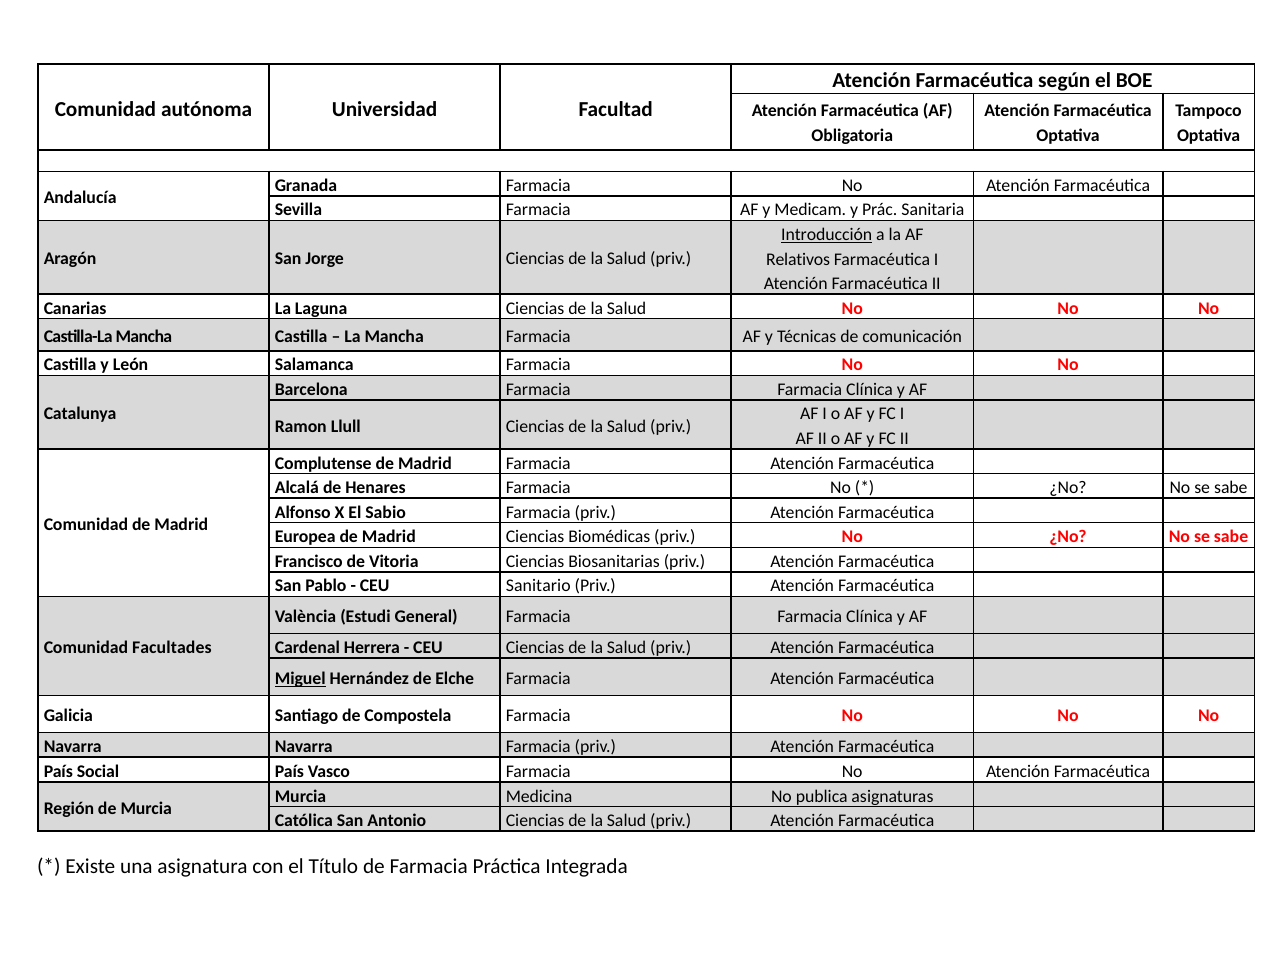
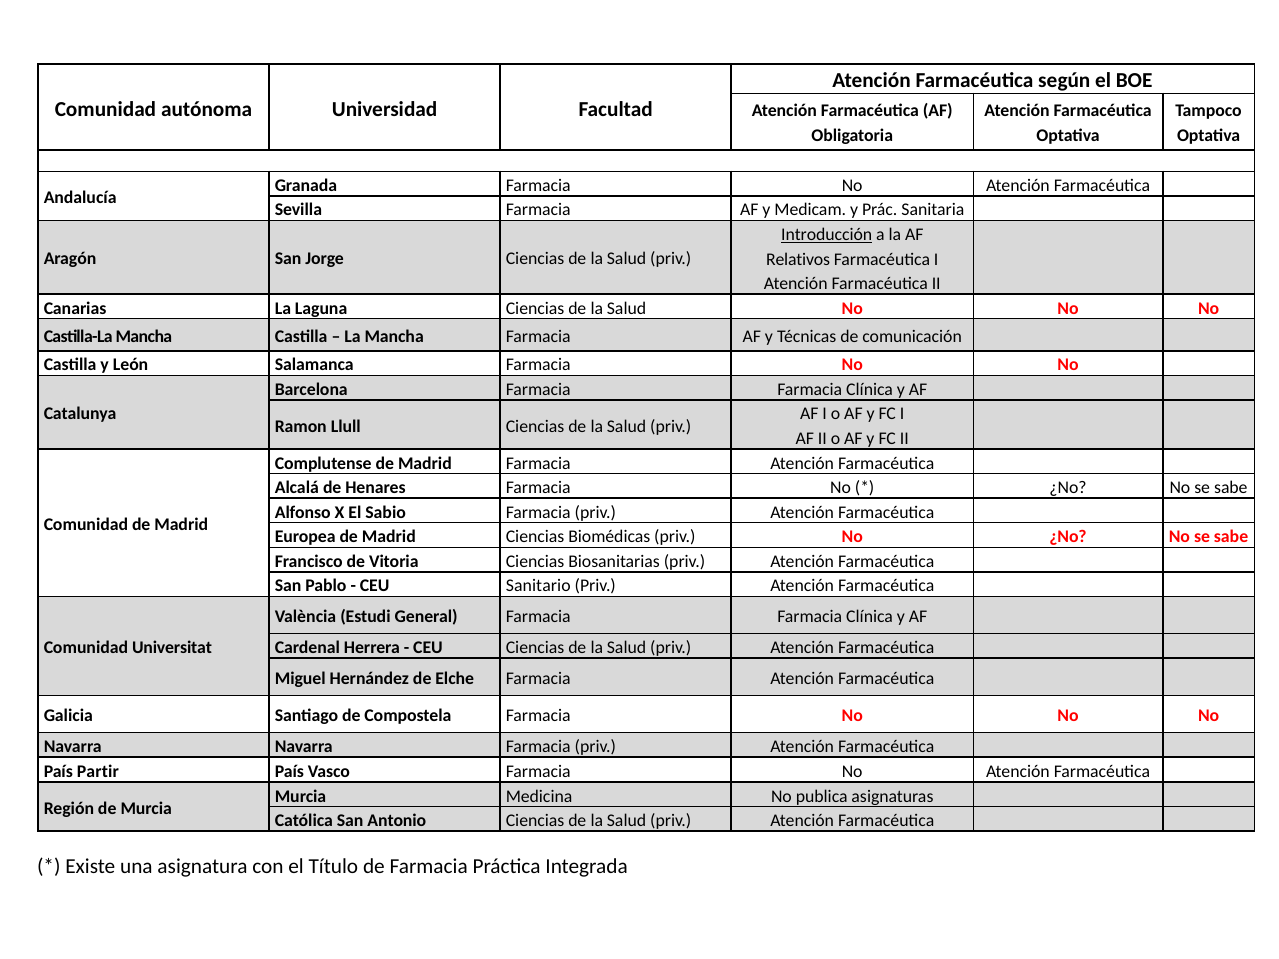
Facultades: Facultades -> Universitat (172, 648)
Miguel underline: present -> none (300, 679)
Social: Social -> Partir (98, 772)
